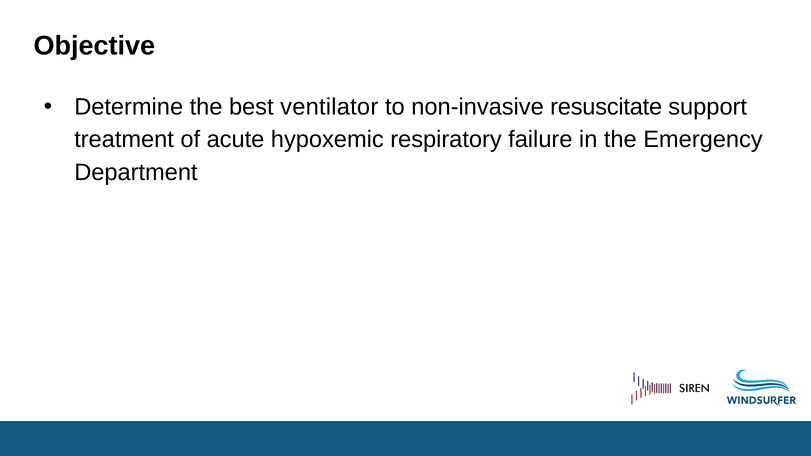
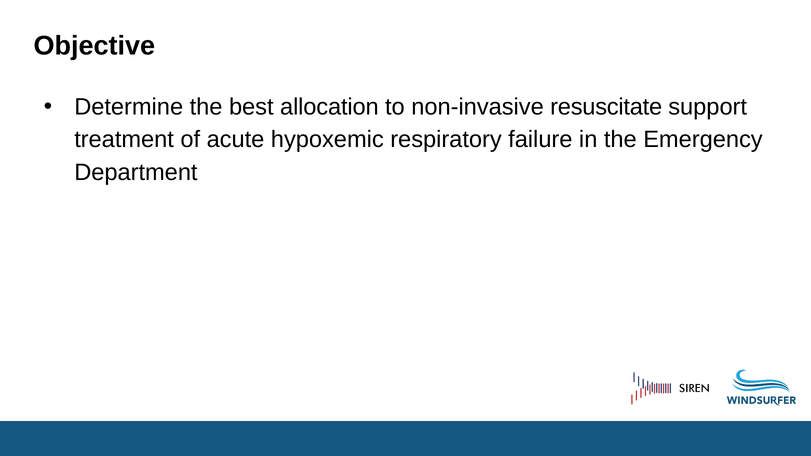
ventilator: ventilator -> allocation (329, 107)
